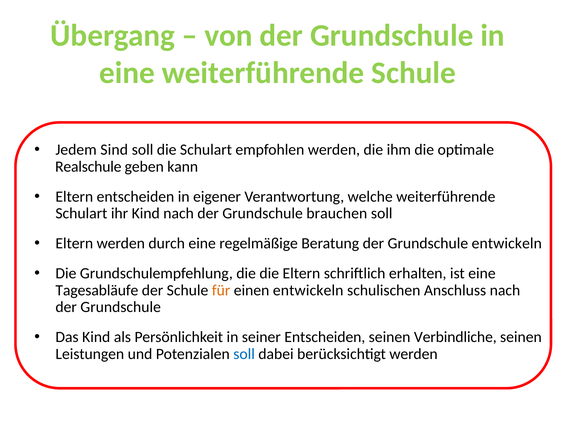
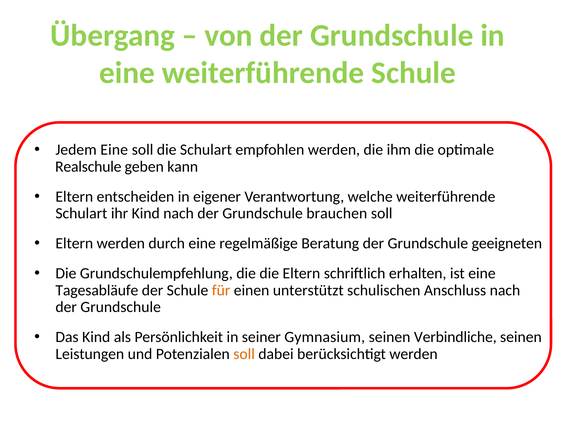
Jedem Sind: Sind -> Eine (114, 150)
Grundschule entwickeln: entwickeln -> geeigneten (507, 243)
einen entwickeln: entwickeln -> unterstützt (308, 290)
seiner Entscheiden: Entscheiden -> Gymnasium (325, 337)
soll colour: blue -> orange (244, 354)
